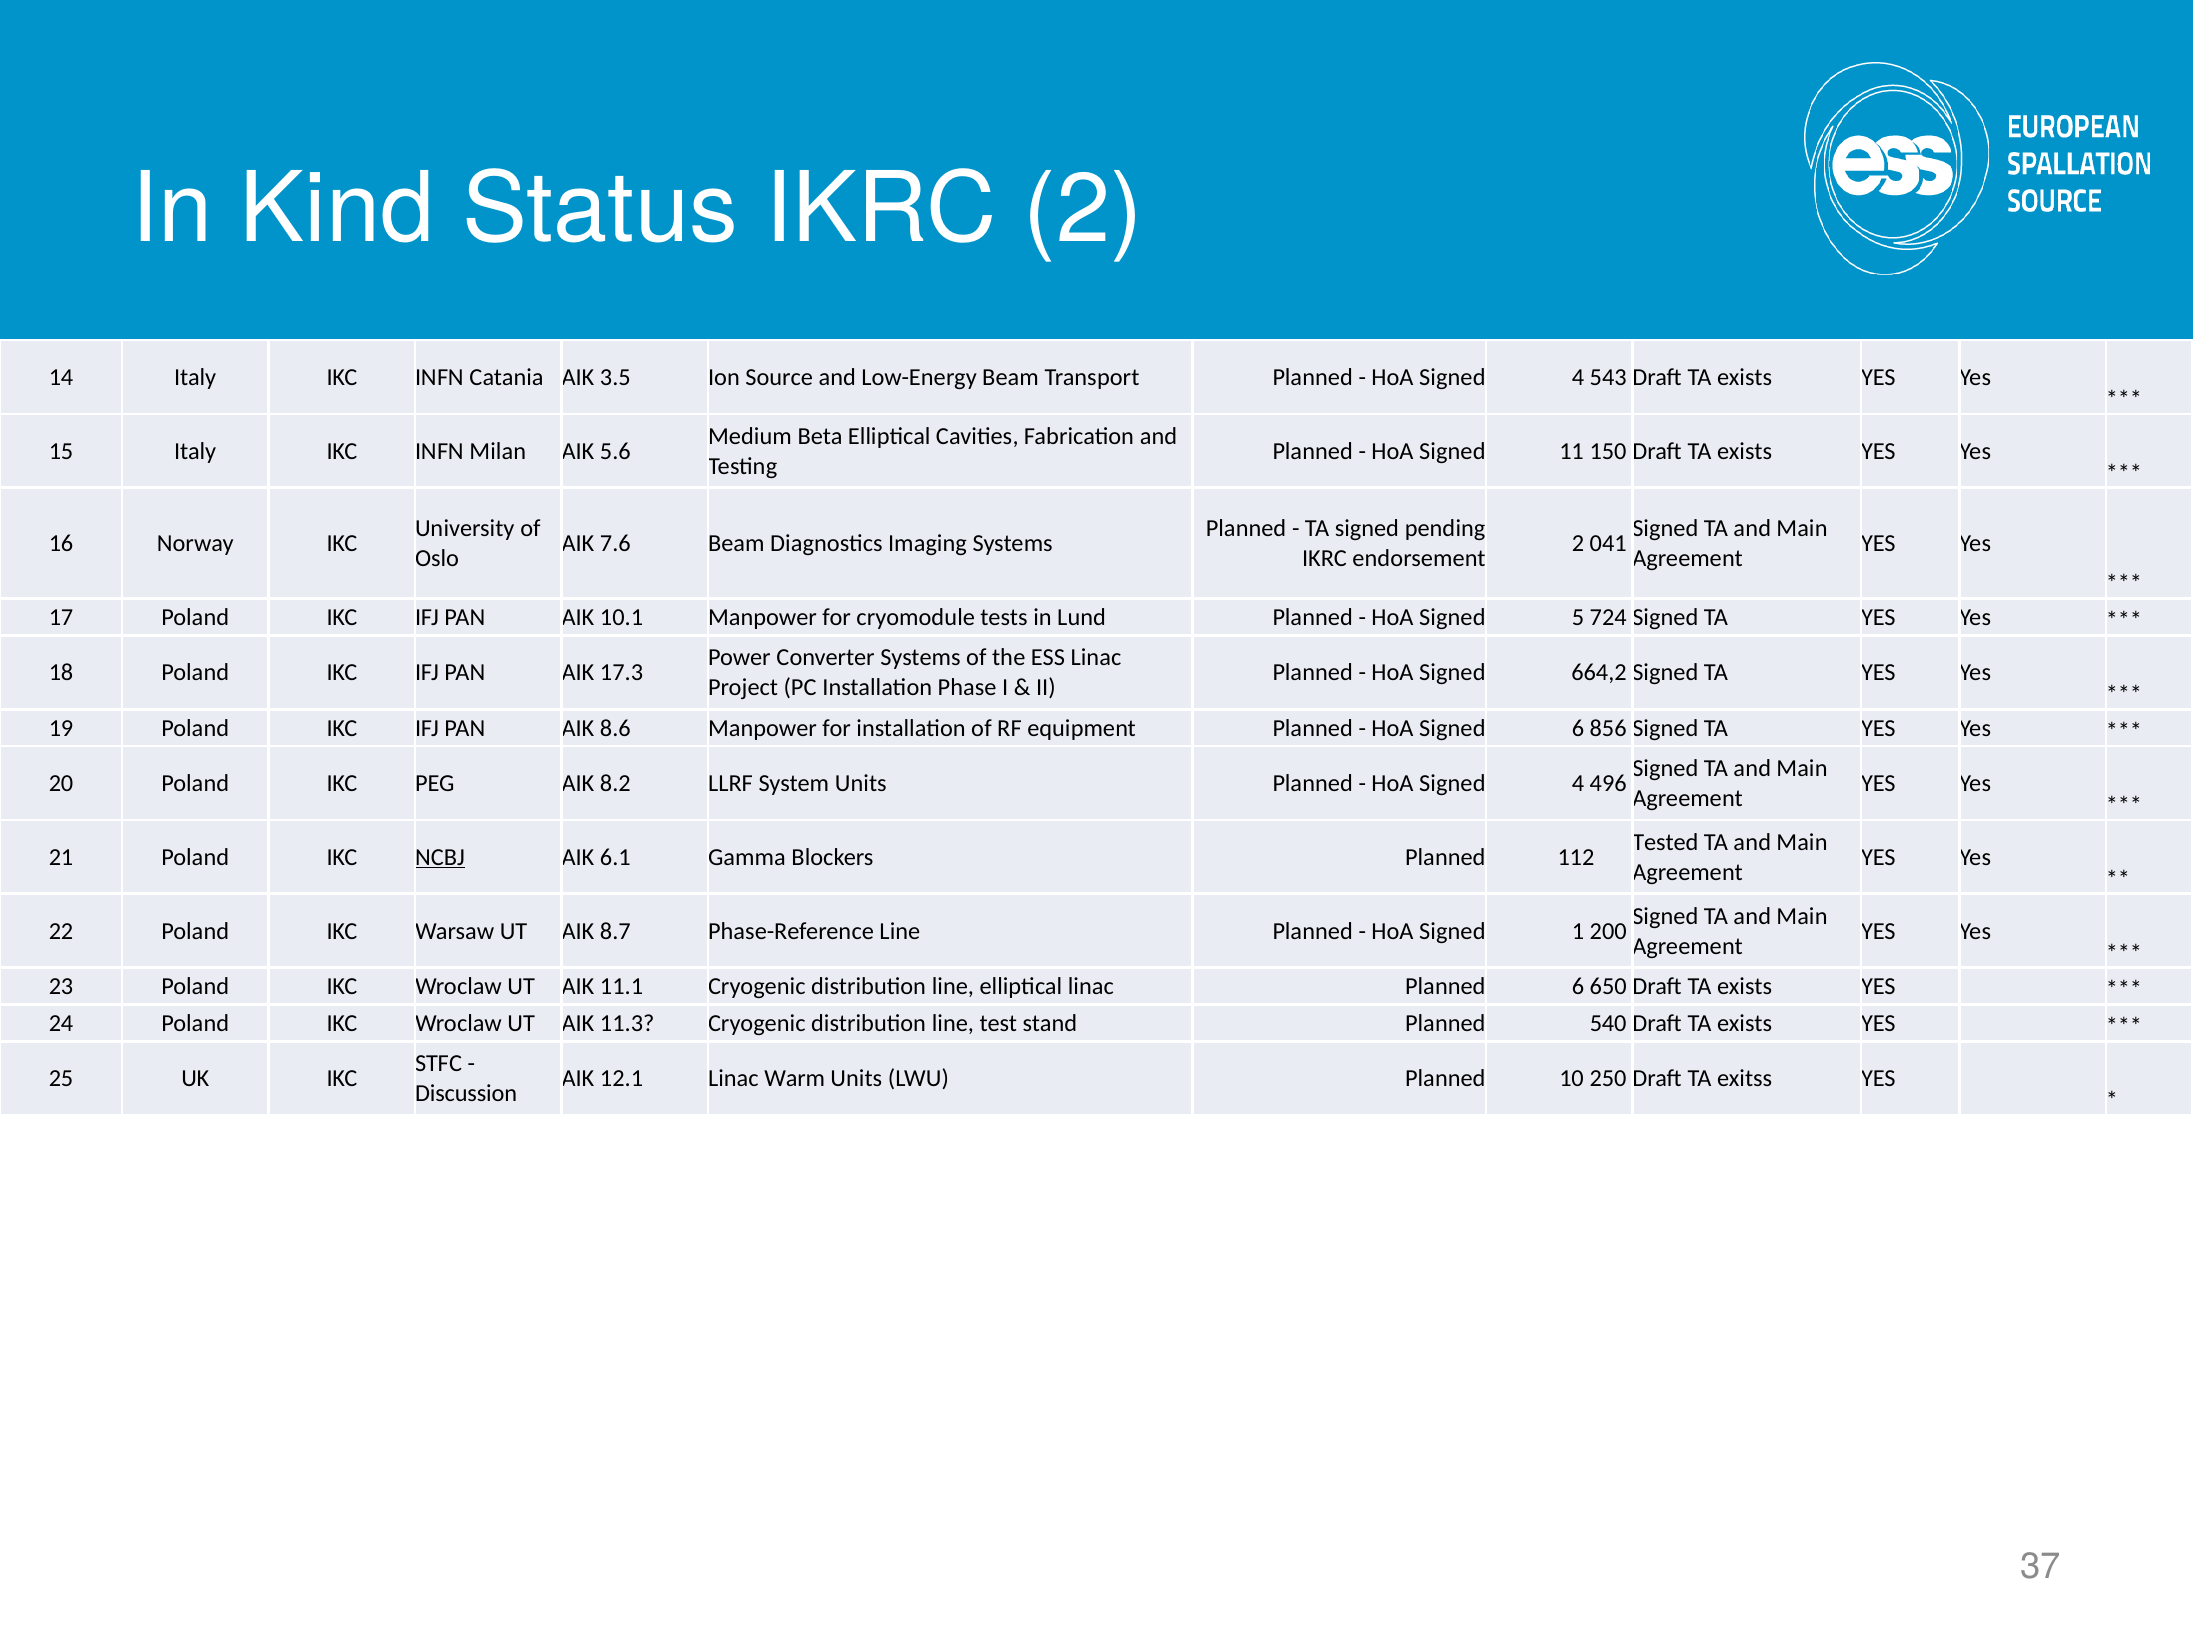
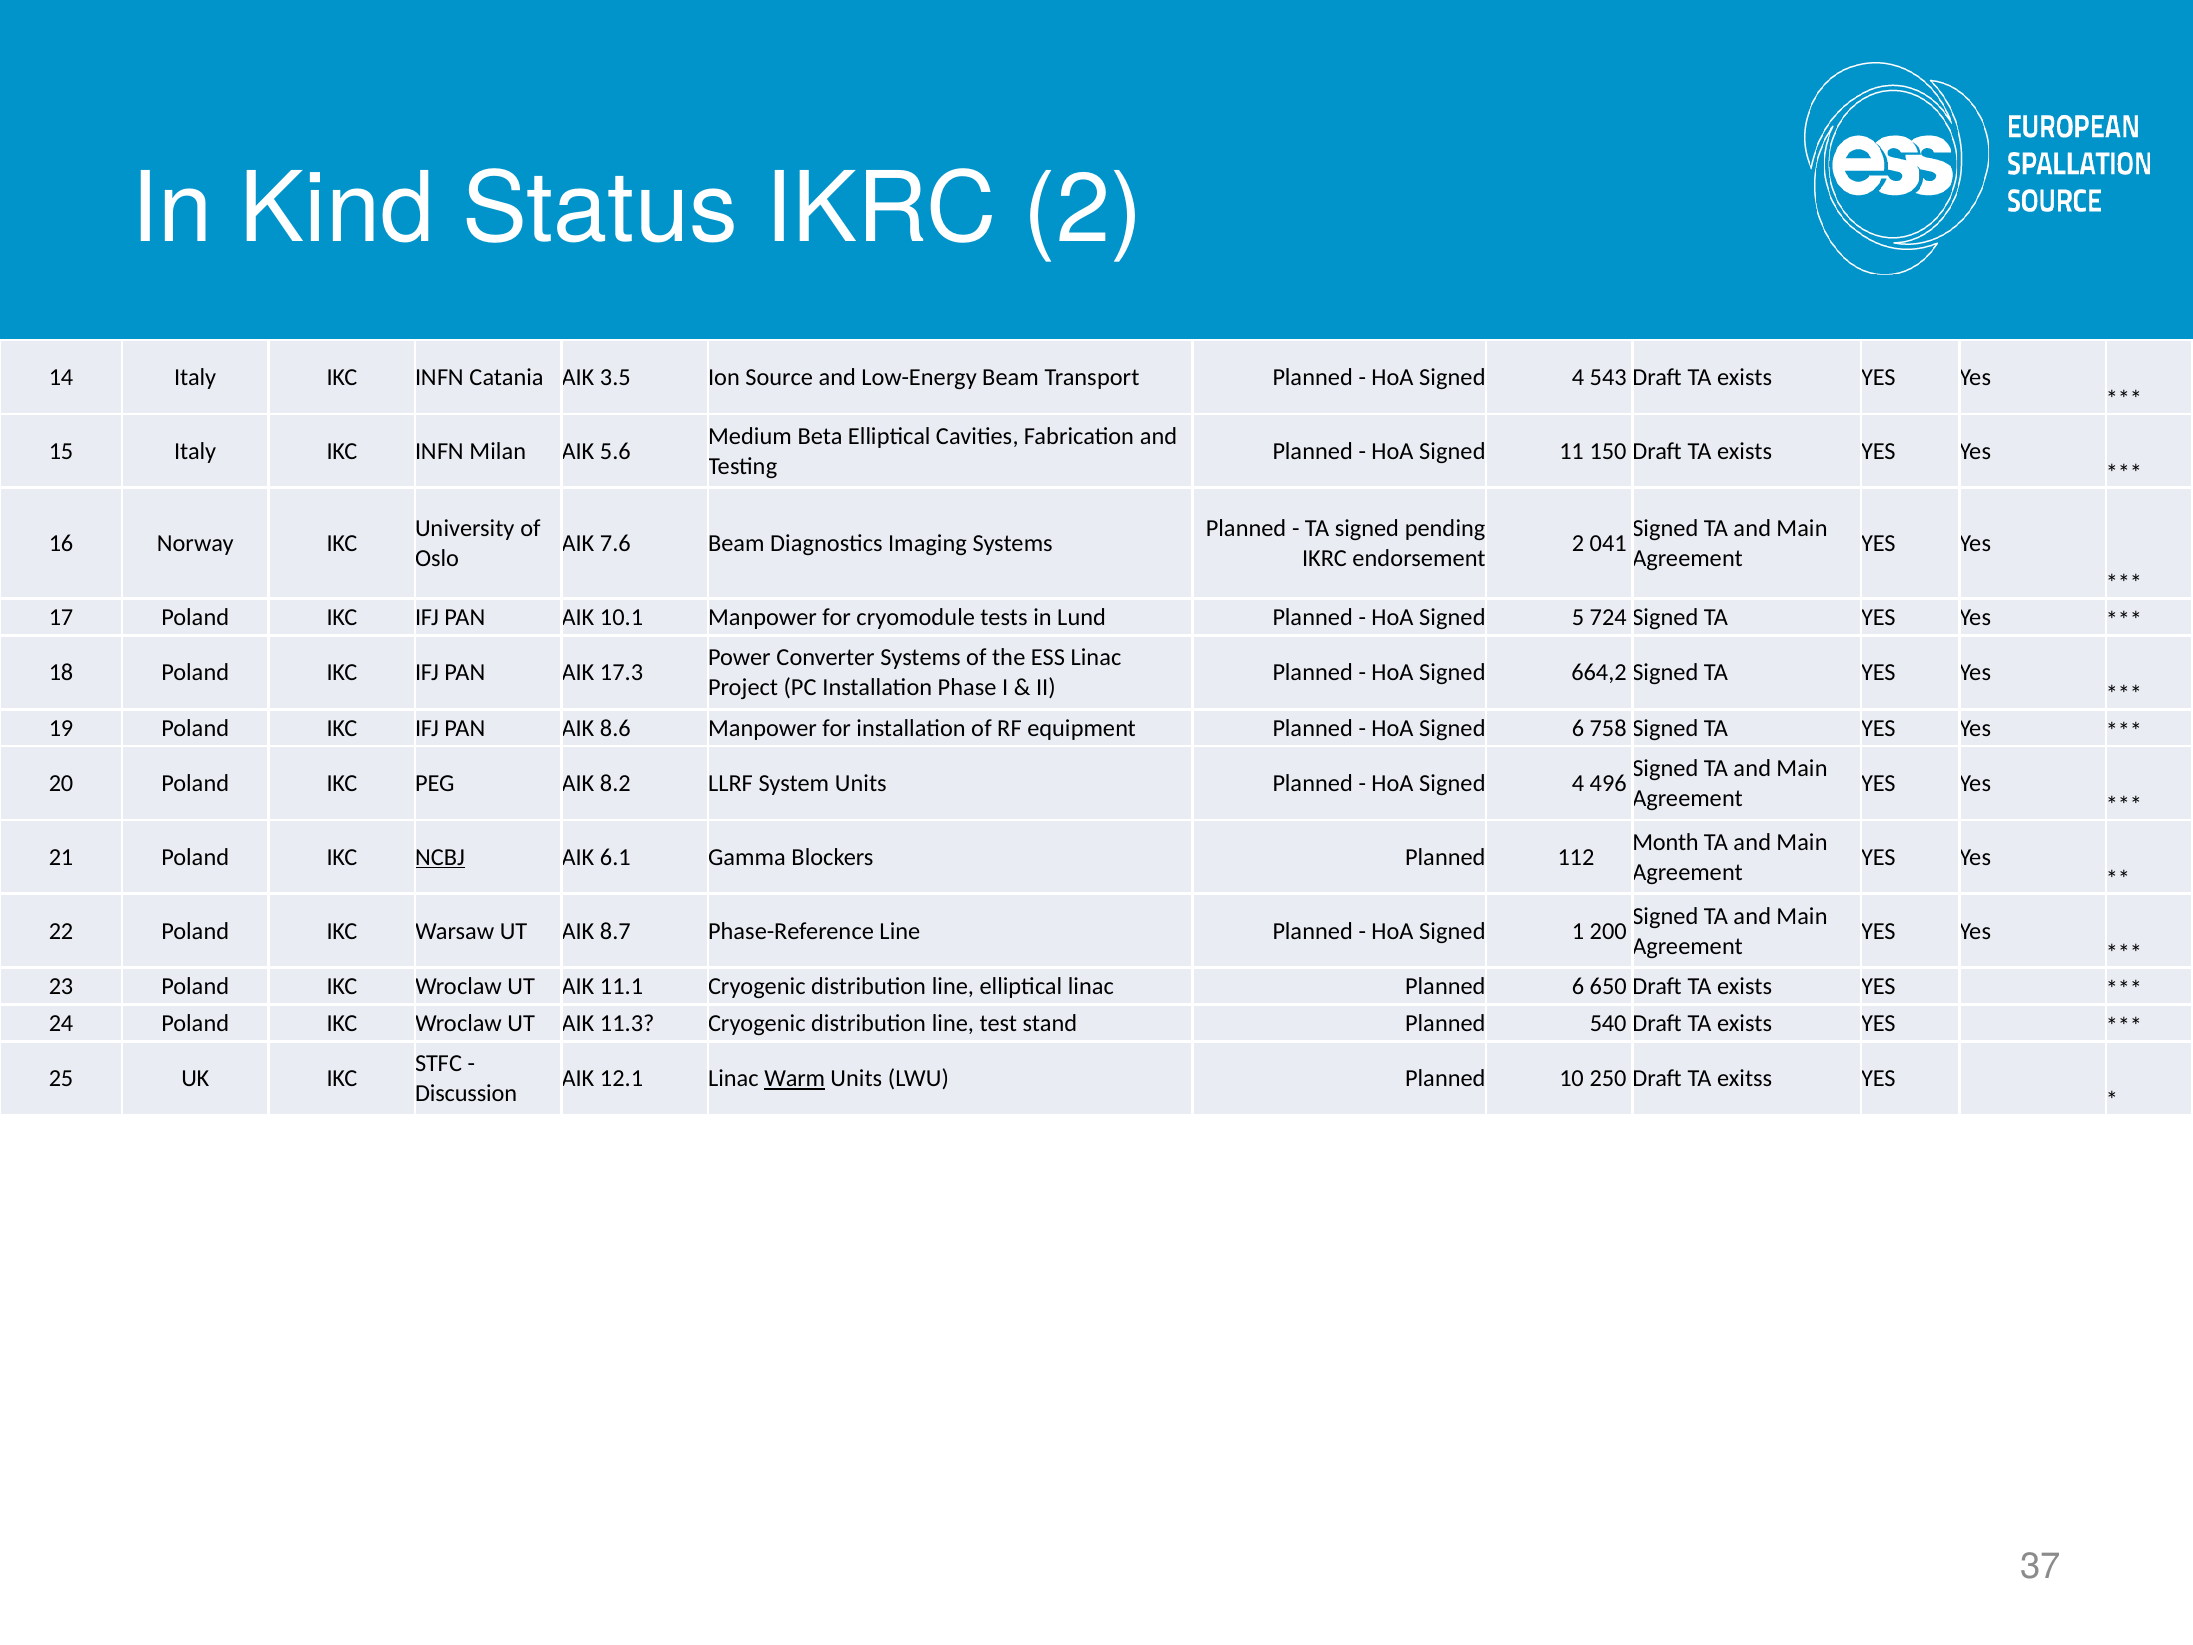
856: 856 -> 758 (1608, 728)
Tested: Tested -> Month (1666, 842)
Warm underline: none -> present (795, 1078)
